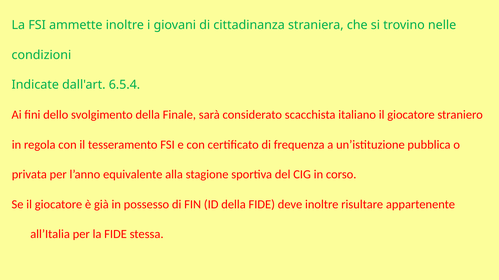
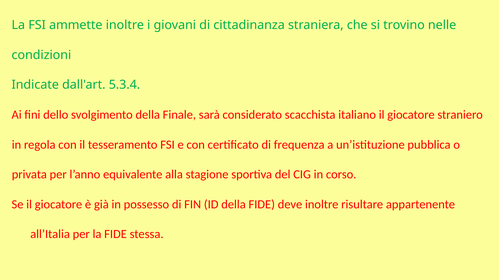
6.5.4: 6.5.4 -> 5.3.4 (124, 85)
